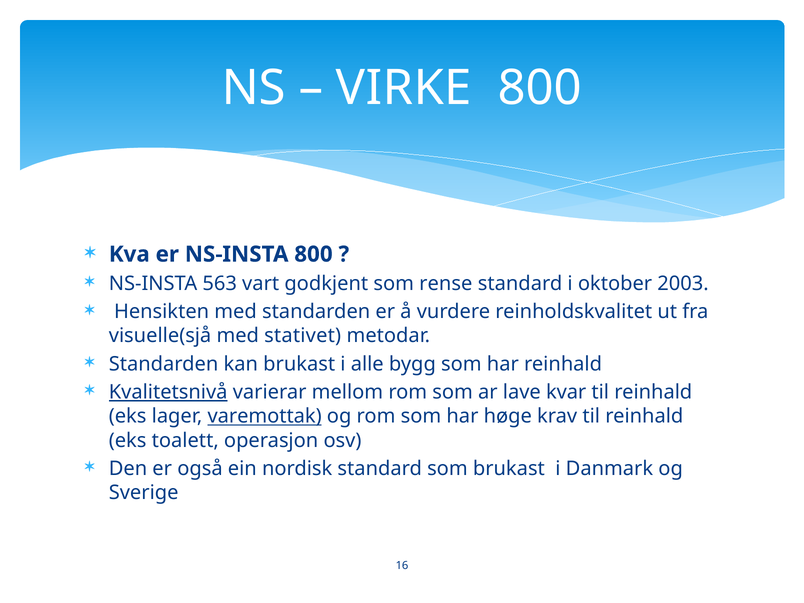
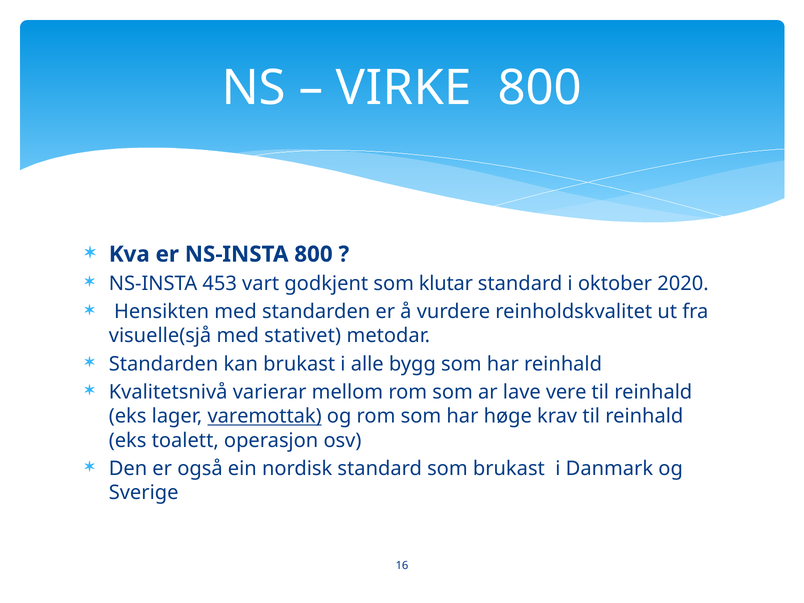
563: 563 -> 453 (220, 284)
rense: rense -> klutar (446, 284)
2003: 2003 -> 2020 (683, 284)
Kvalitetsnivå underline: present -> none (168, 392)
kvar: kvar -> vere (566, 392)
